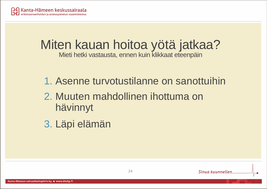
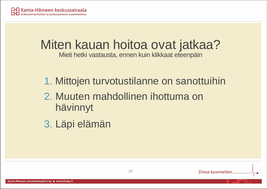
yötä: yötä -> ovat (164, 45)
Asenne: Asenne -> Mittojen (73, 81)
